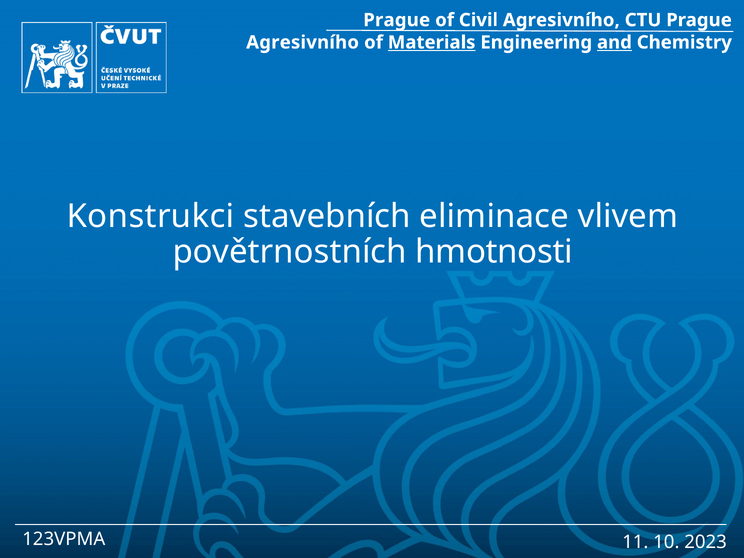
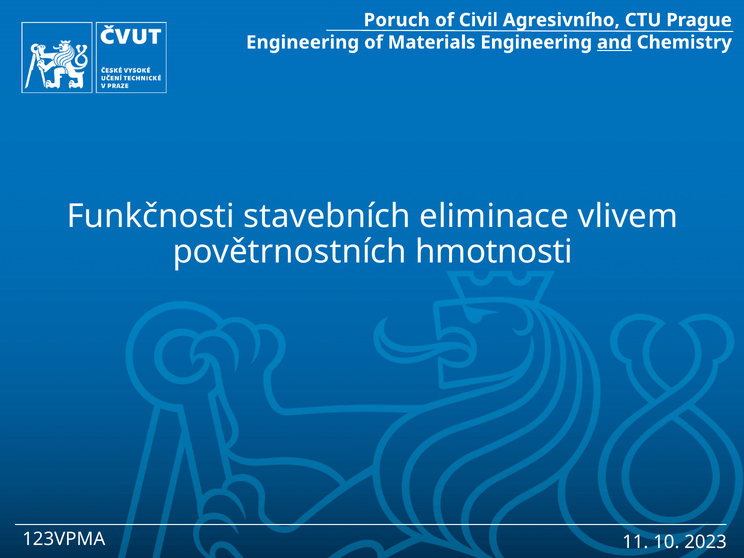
Prague: Prague -> Poruch (397, 20)
Agresivního: Agresivního -> Engineering (303, 42)
Materials underline: present -> none (432, 42)
Konstrukci: Konstrukci -> Funkčnosti (151, 216)
